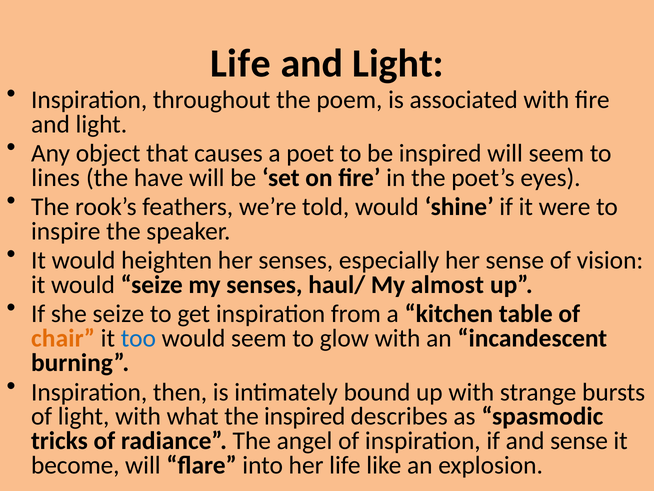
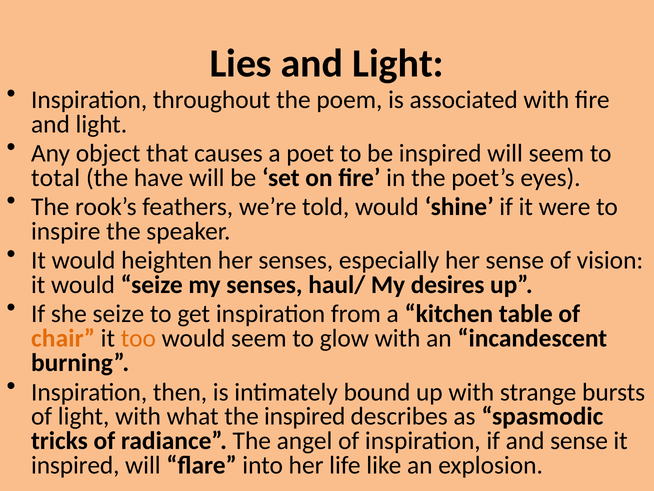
Life: Life -> Lies (241, 63)
lines: lines -> total (56, 178)
almost: almost -> desires (448, 285)
too colour: blue -> orange (138, 338)
become: become -> inspired (75, 465)
